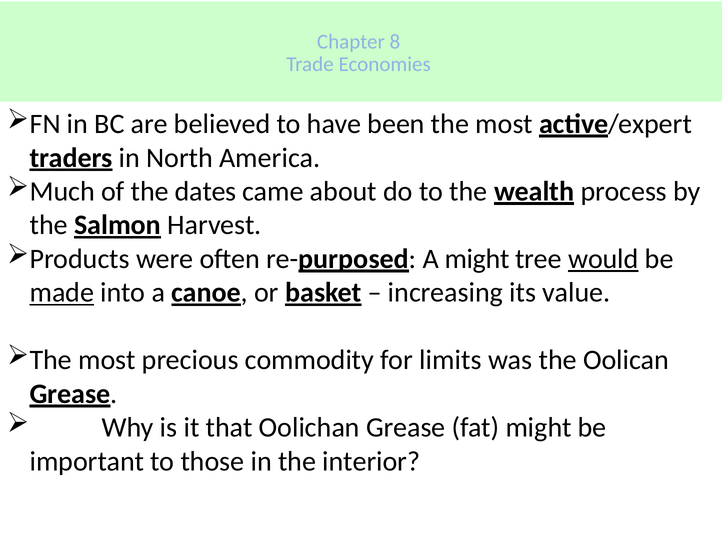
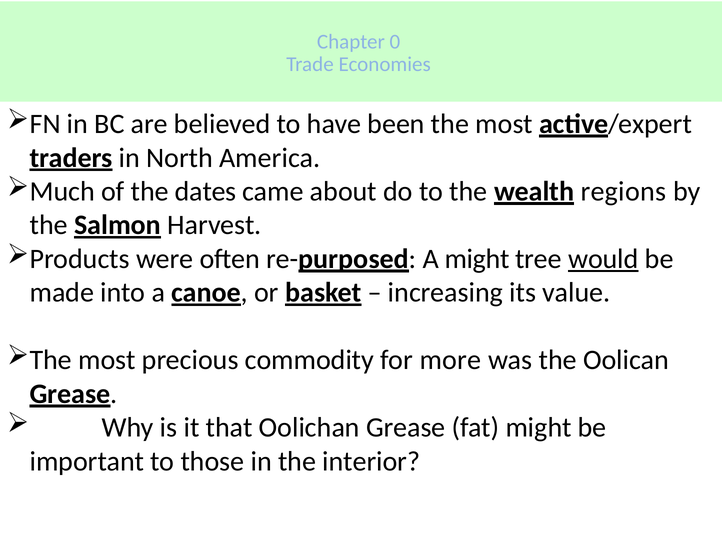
8: 8 -> 0 (395, 42)
process: process -> regions (623, 191)
made underline: present -> none (62, 292)
limits: limits -> more (450, 360)
